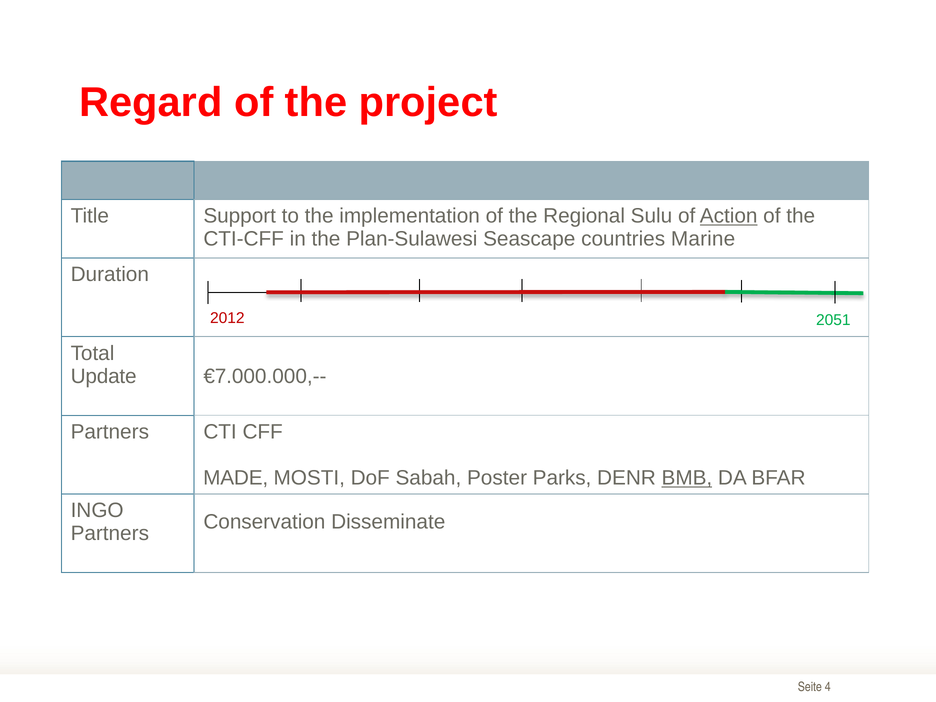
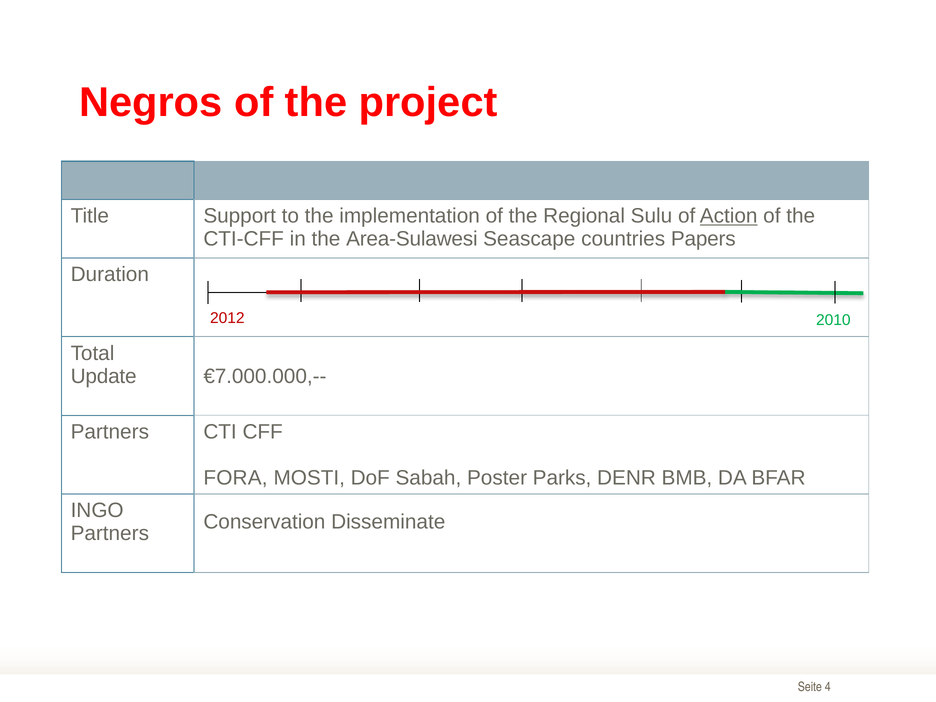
Regard: Regard -> Negros (151, 103)
Plan-Sulawesi: Plan-Sulawesi -> Area-Sulawesi (412, 239)
Marine: Marine -> Papers (703, 239)
2051: 2051 -> 2010 (833, 320)
MADE: MADE -> FORA (236, 478)
BMB underline: present -> none (687, 478)
